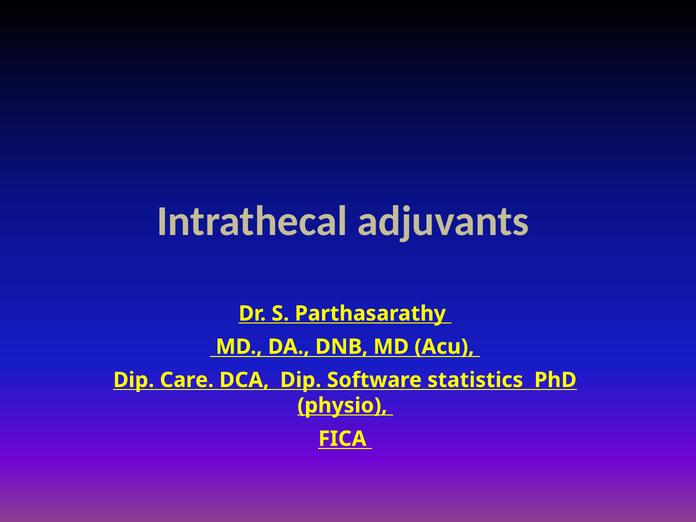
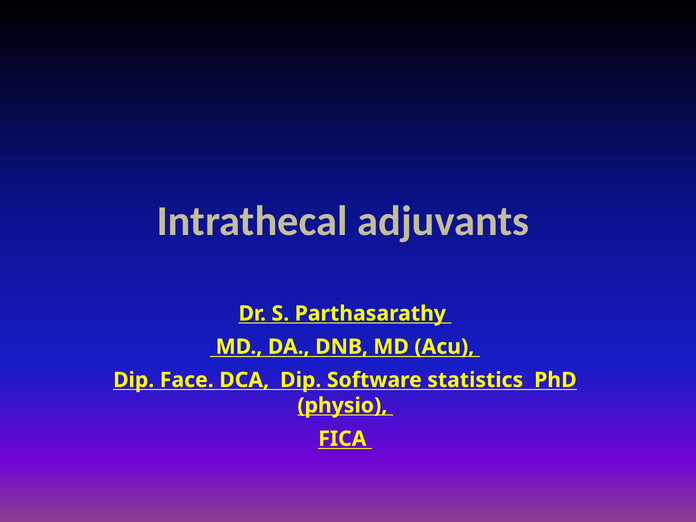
Care: Care -> Face (187, 380)
